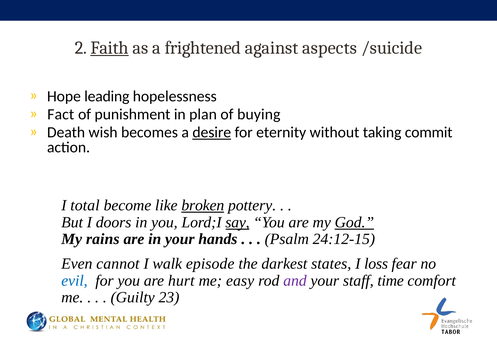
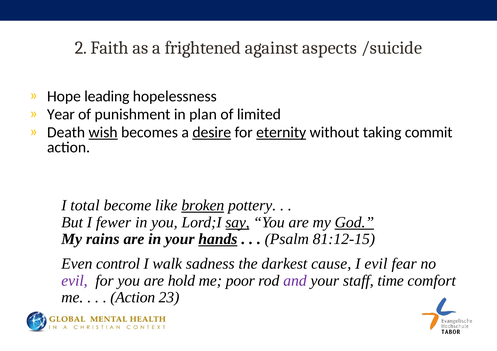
Faith underline: present -> none (110, 48)
Fact: Fact -> Year (61, 114)
buying: buying -> limited (259, 114)
wish underline: none -> present (103, 132)
eternity underline: none -> present (281, 132)
doors: doors -> fewer (114, 222)
hands underline: none -> present (218, 239)
24:12-15: 24:12-15 -> 81:12-15 (344, 239)
cannot: cannot -> control (118, 263)
episode: episode -> sadness (210, 263)
states: states -> cause (331, 263)
I loss: loss -> evil (376, 263)
evil colour: blue -> purple (74, 280)
hurt: hurt -> hold (181, 280)
easy: easy -> poor (240, 280)
Guilty: Guilty -> Action (133, 297)
